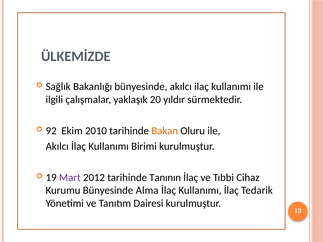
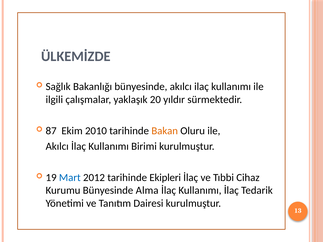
92: 92 -> 87 (51, 131)
Mart colour: purple -> blue (70, 178)
Tanının: Tanının -> Ekipleri (165, 178)
